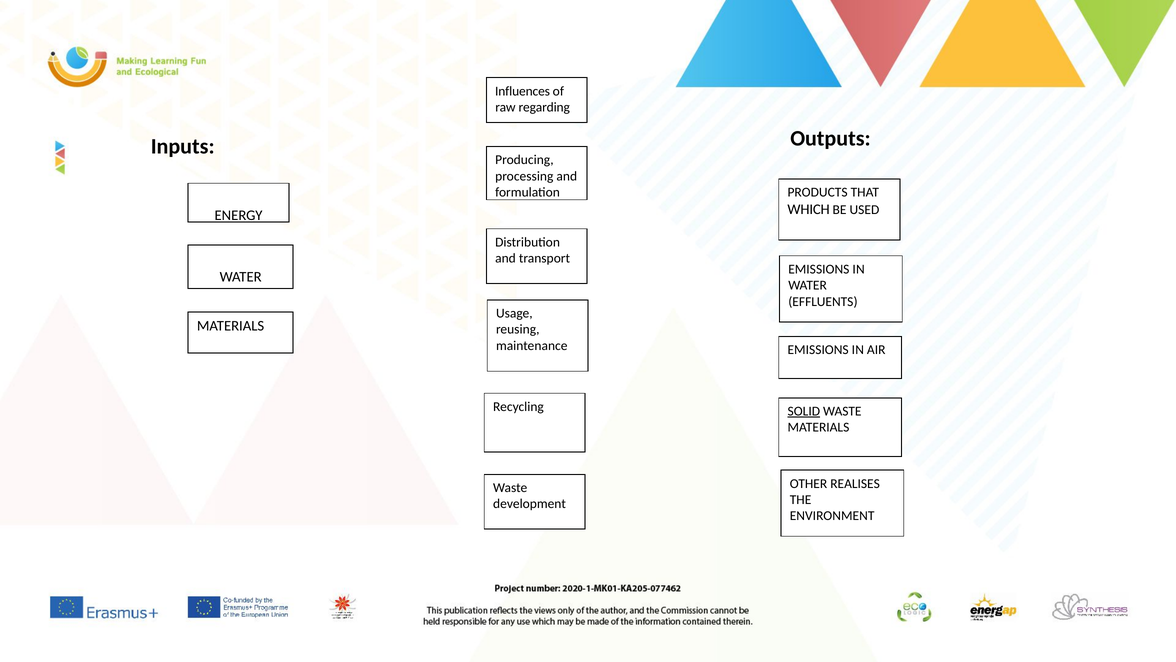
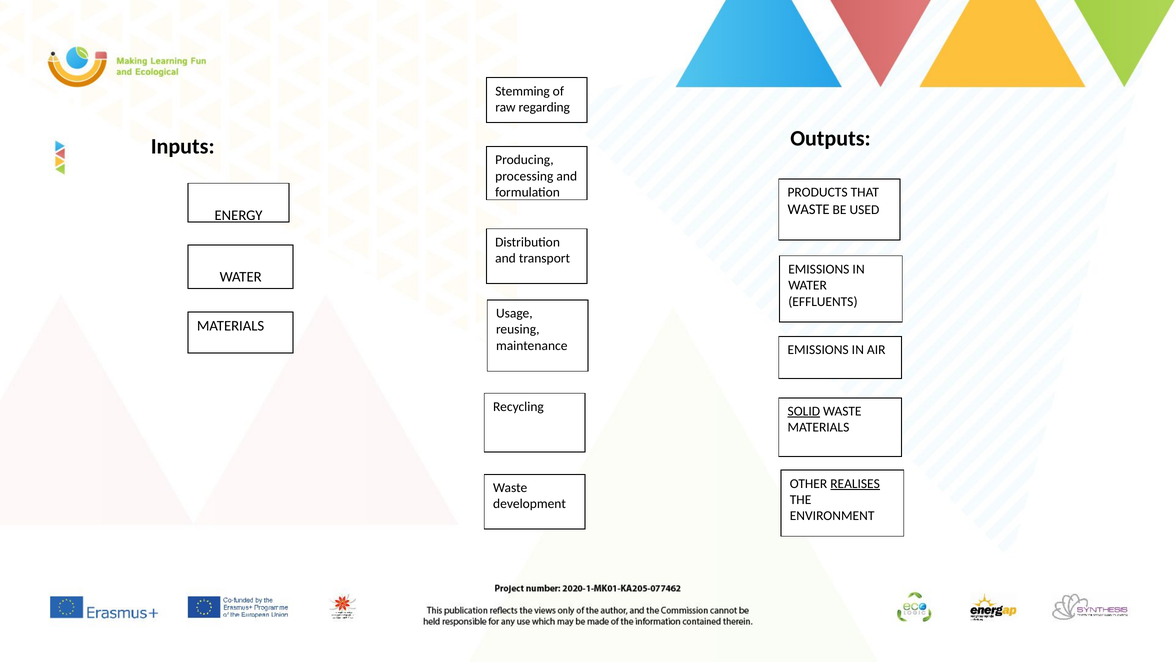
Influences: Influences -> Stemming (523, 91)
WHICH: WHICH -> WASTE (809, 209)
REALISES underline: none -> present (855, 483)
